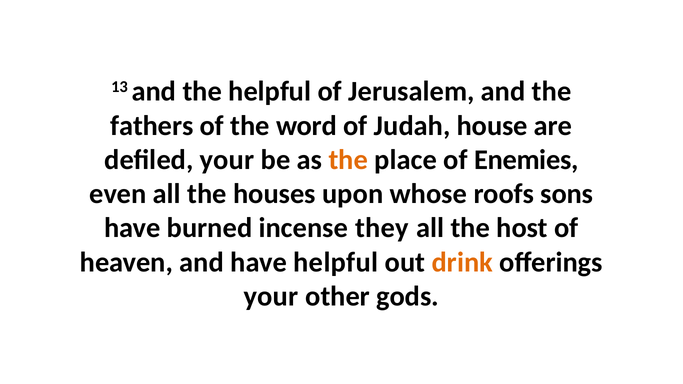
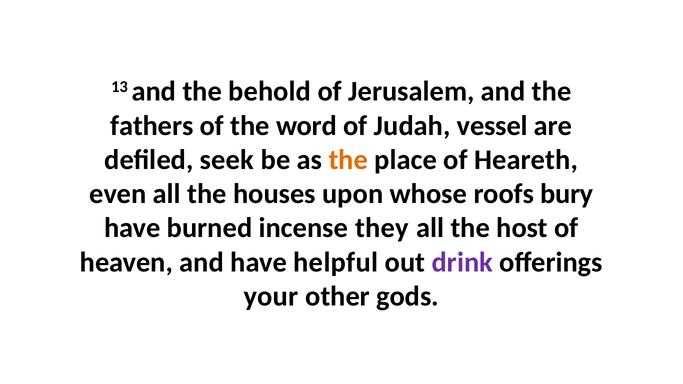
the helpful: helpful -> behold (270, 92)
house: house -> vessel (492, 126)
defiled your: your -> seek (227, 160)
Enemies: Enemies -> Heareth (526, 160)
sons: sons -> bury (567, 194)
drink colour: orange -> purple (462, 262)
